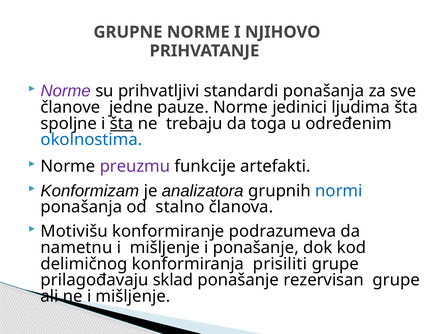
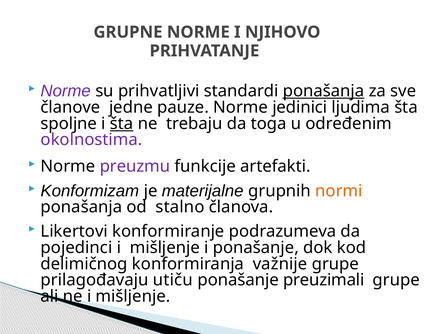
ponašanja underline: none -> present (324, 91)
okolnostima colour: blue -> purple (91, 140)
analizatora: analizatora -> materijalne (203, 191)
normi colour: blue -> orange (339, 191)
Motivišu: Motivišu -> Likertovi (74, 232)
nametnu: nametnu -> pojedinci (76, 248)
prisiliti: prisiliti -> važnije (280, 264)
sklad: sklad -> utiču (173, 281)
rezervisan: rezervisan -> preuzimali (324, 281)
